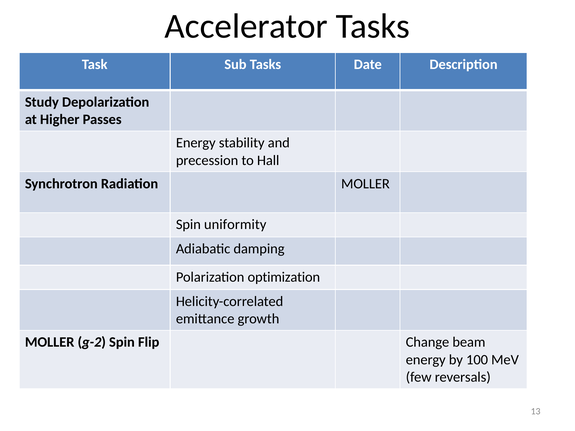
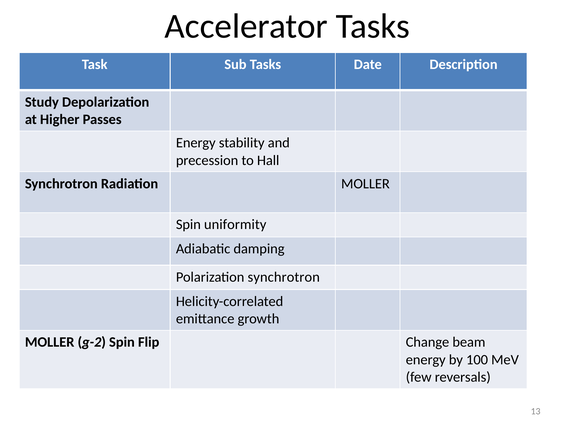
Polarization optimization: optimization -> synchrotron (284, 277)
